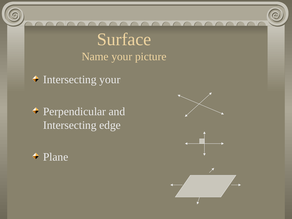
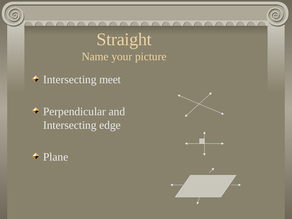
Surface: Surface -> Straight (124, 39)
Intersecting your: your -> meet (110, 80)
